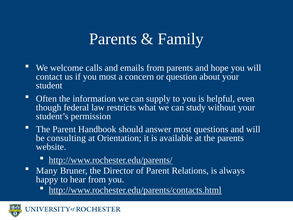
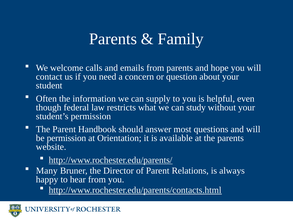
you most: most -> need (108, 77)
be consulting: consulting -> permission (66, 138)
